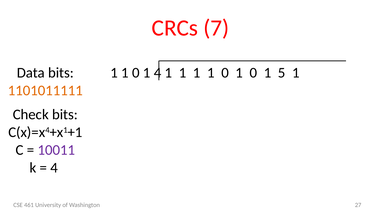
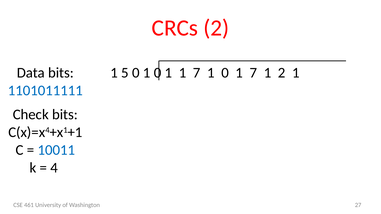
CRCs 7: 7 -> 2 (216, 28)
1: 1 -> 5 (125, 73)
0 1 4: 4 -> 0 (158, 73)
1: 1 -> 7 (197, 73)
0 1 0: 0 -> 7 (253, 73)
1 5: 5 -> 2 (282, 73)
1101011111 colour: orange -> blue (45, 91)
10011 colour: purple -> blue (56, 150)
